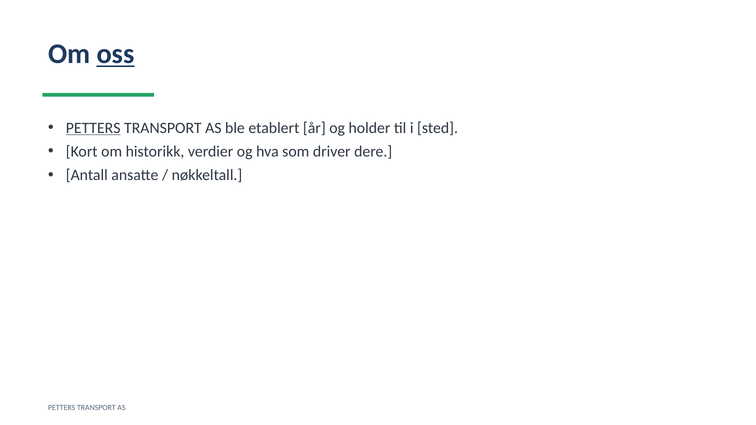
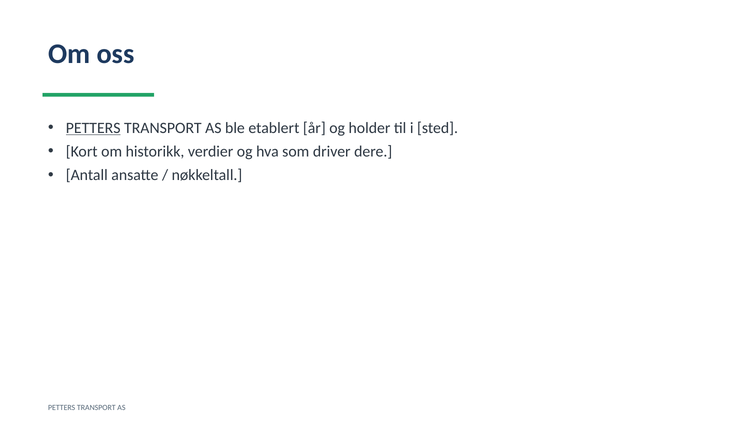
oss underline: present -> none (116, 54)
